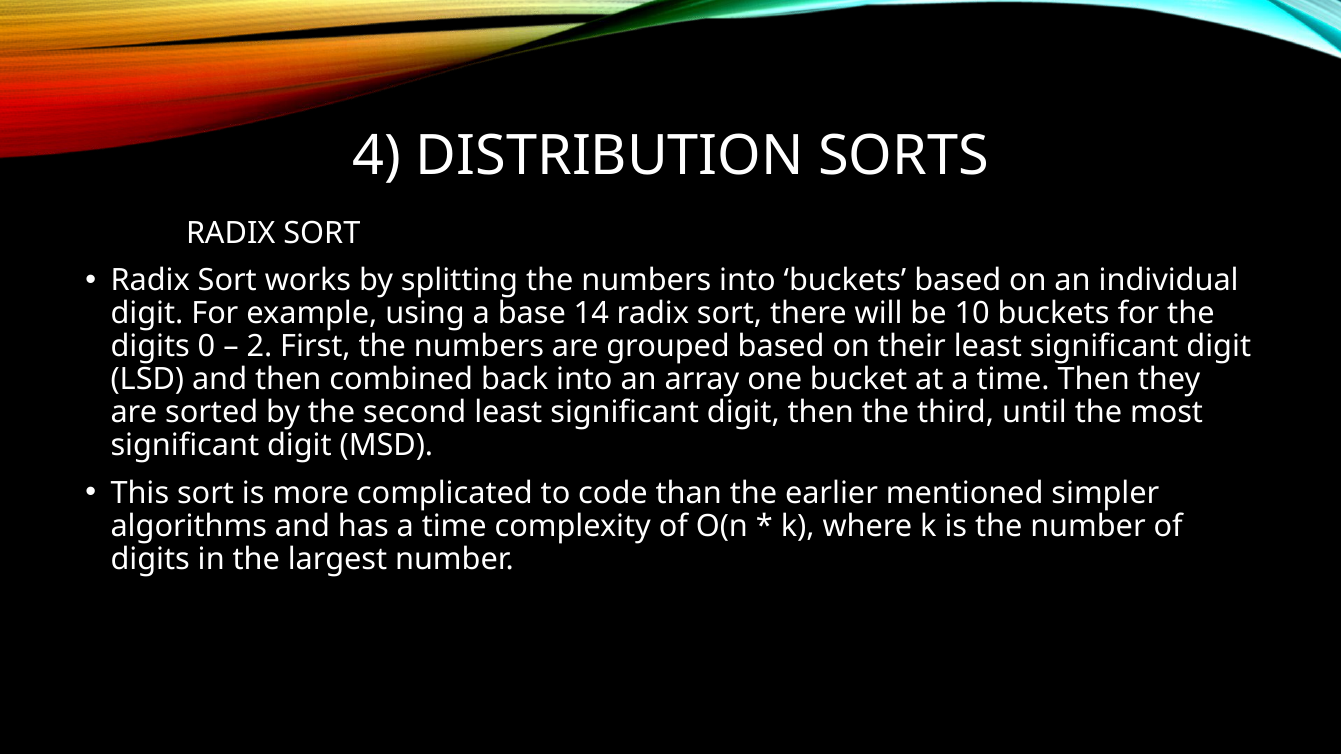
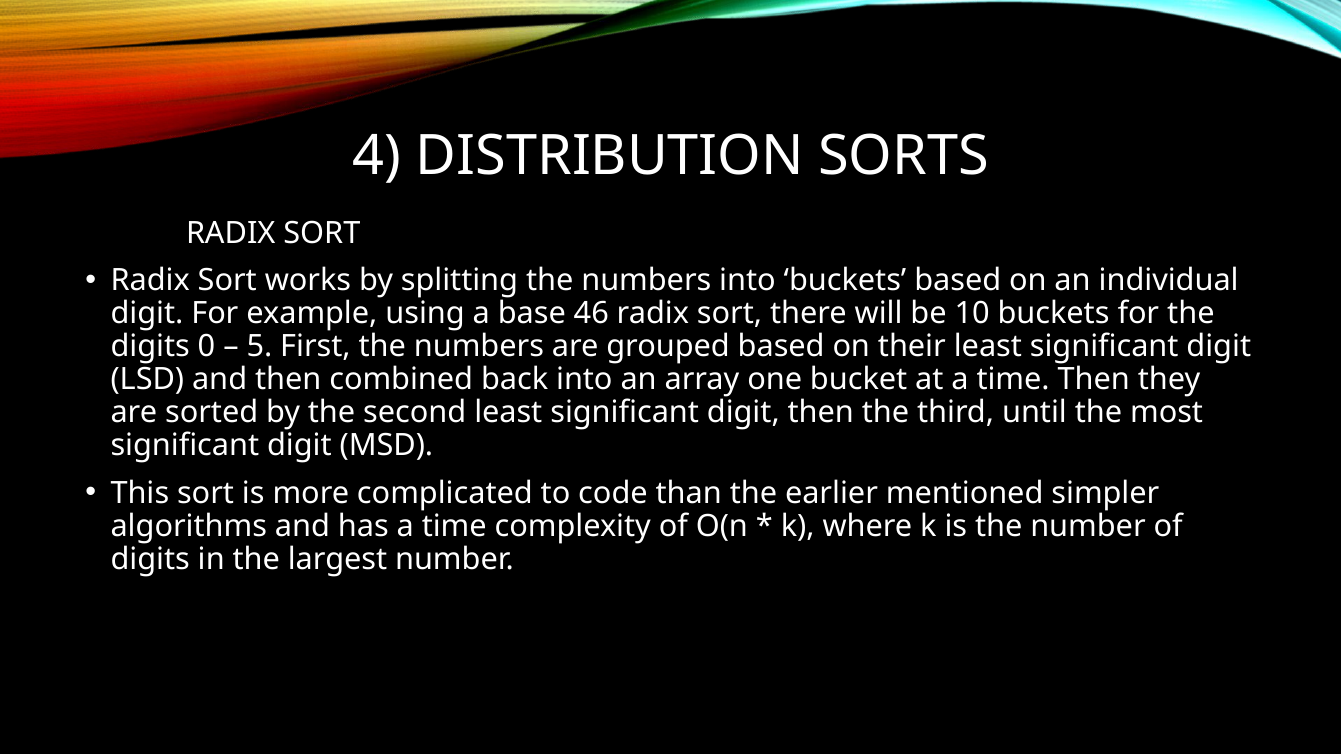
14: 14 -> 46 (591, 313)
2: 2 -> 5 (259, 347)
